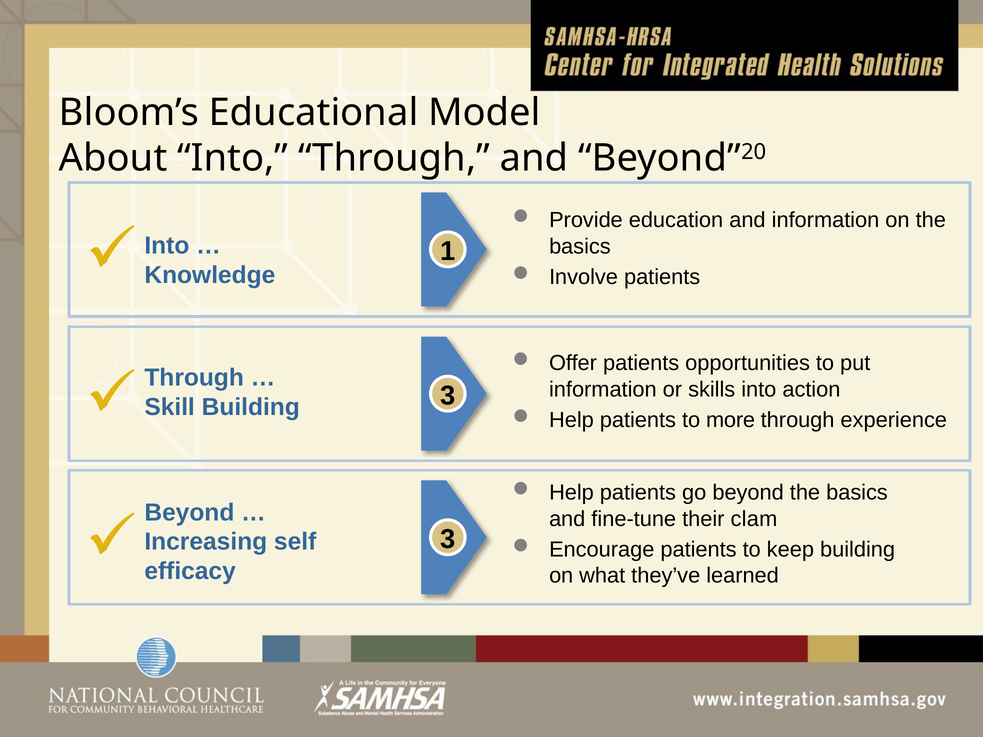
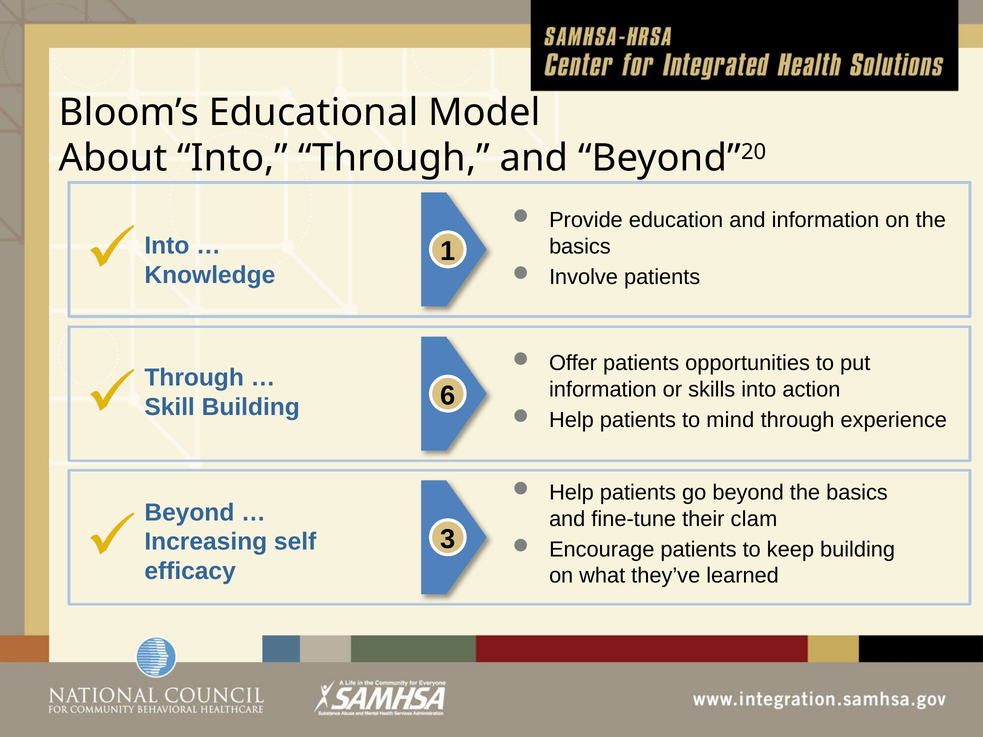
Building 3: 3 -> 6 (448, 396)
more: more -> mind (730, 420)
